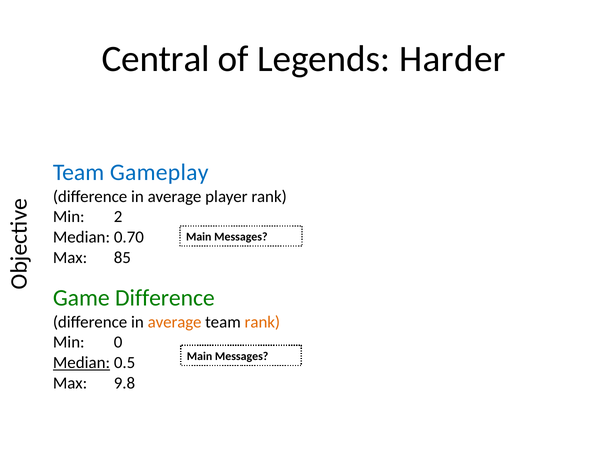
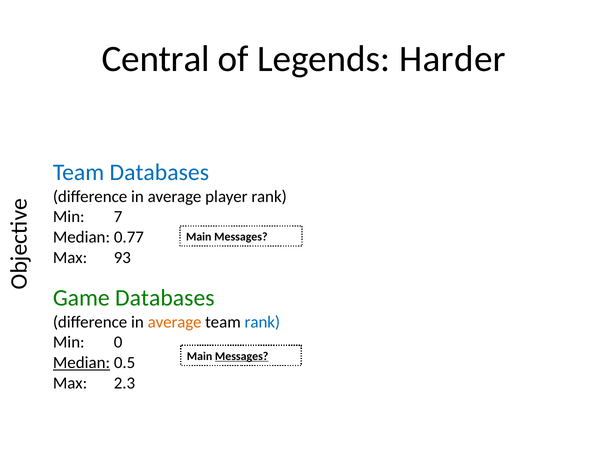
Team Gameplay: Gameplay -> Databases (159, 172)
2: 2 -> 7 (118, 217)
0.70: 0.70 -> 0.77 (129, 237)
85: 85 -> 93 (122, 257)
Game Difference: Difference -> Databases (165, 298)
rank colour: orange -> blue (262, 322)
Messages underline: none -> present (242, 356)
9.8: 9.8 -> 2.3 (124, 383)
